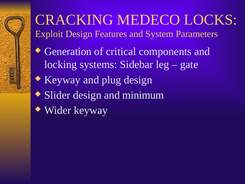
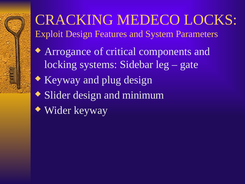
Generation: Generation -> Arrogance (68, 51)
